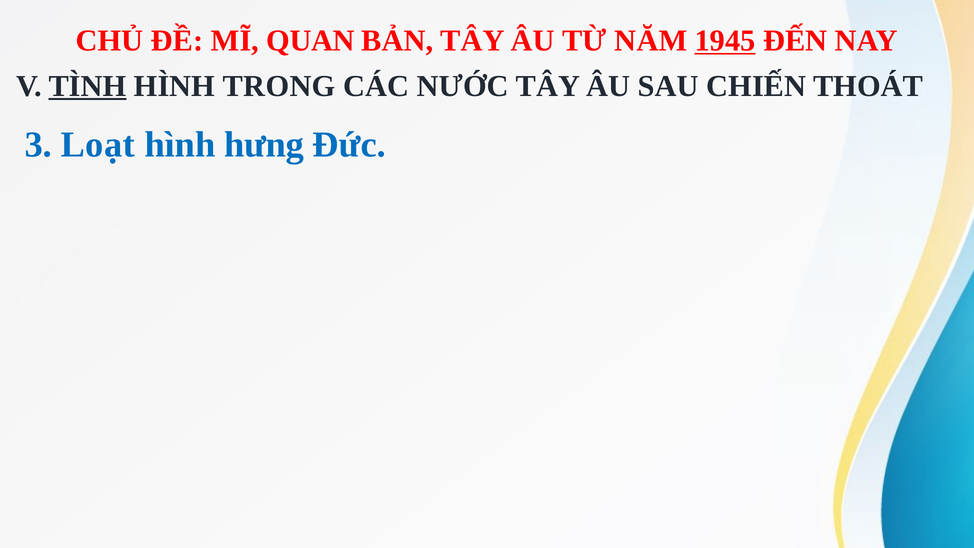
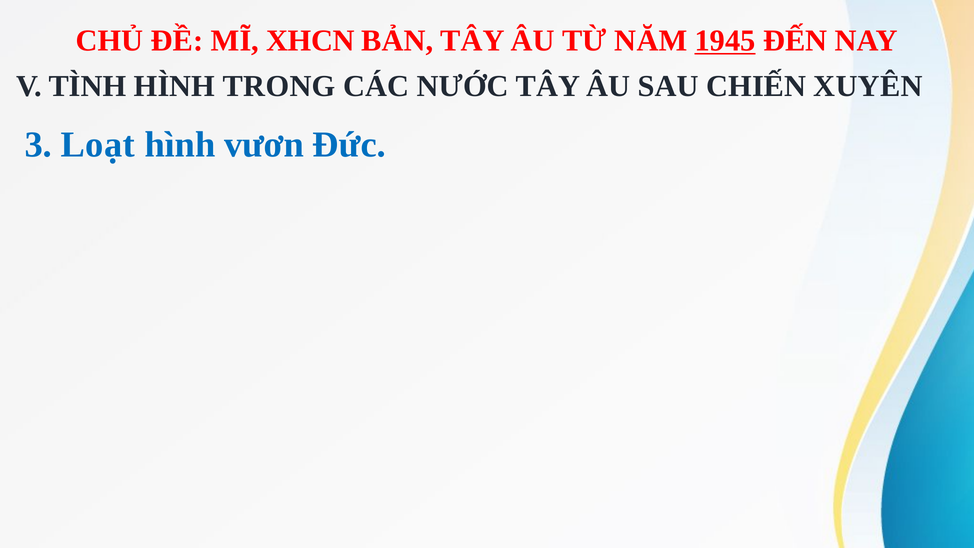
QUAN: QUAN -> XHCN (311, 41)
TÌNH underline: present -> none (88, 86)
THOÁT: THOÁT -> XUYÊN (868, 86)
hưng: hưng -> vươn (264, 144)
